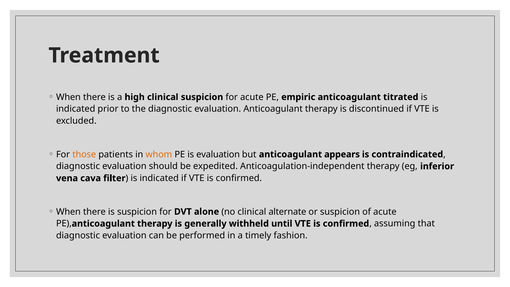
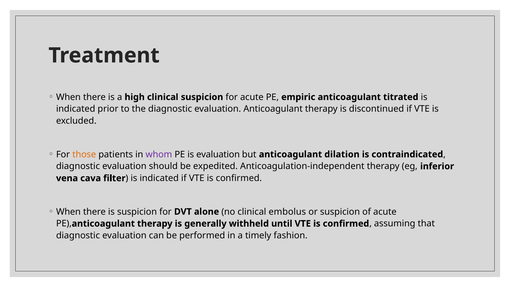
whom colour: orange -> purple (159, 154)
appears: appears -> dilation (342, 154)
alternate: alternate -> embolus (287, 212)
